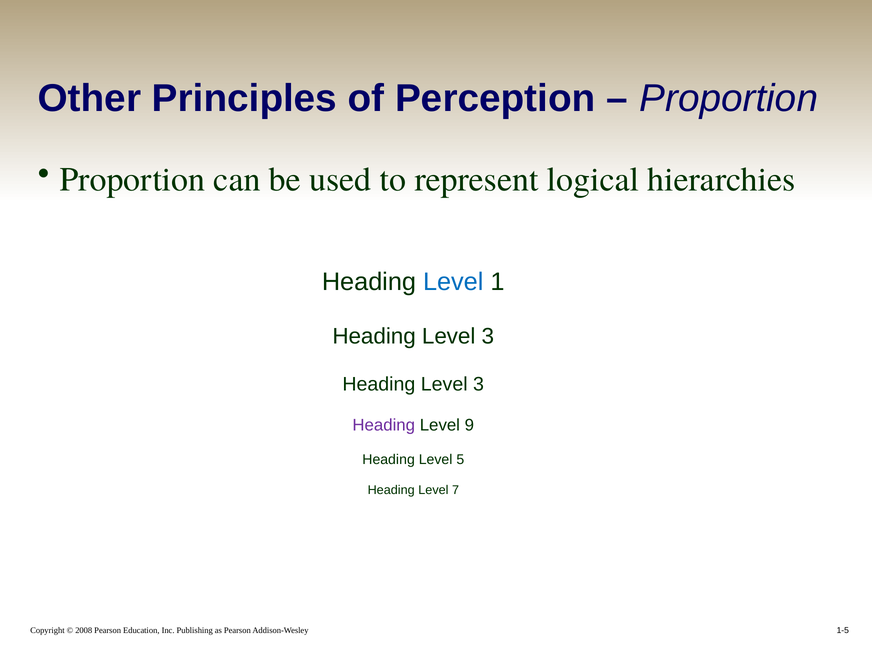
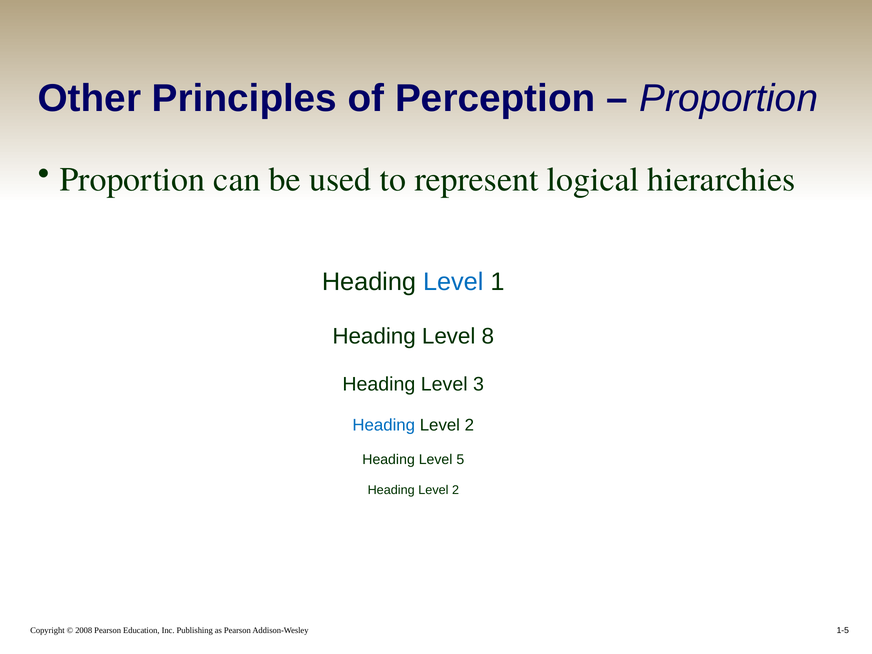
3: 3 -> 8 (488, 336)
Heading colour: purple -> blue (384, 425)
9: 9 -> 2 (469, 425)
7: 7 -> 2 (456, 490)
